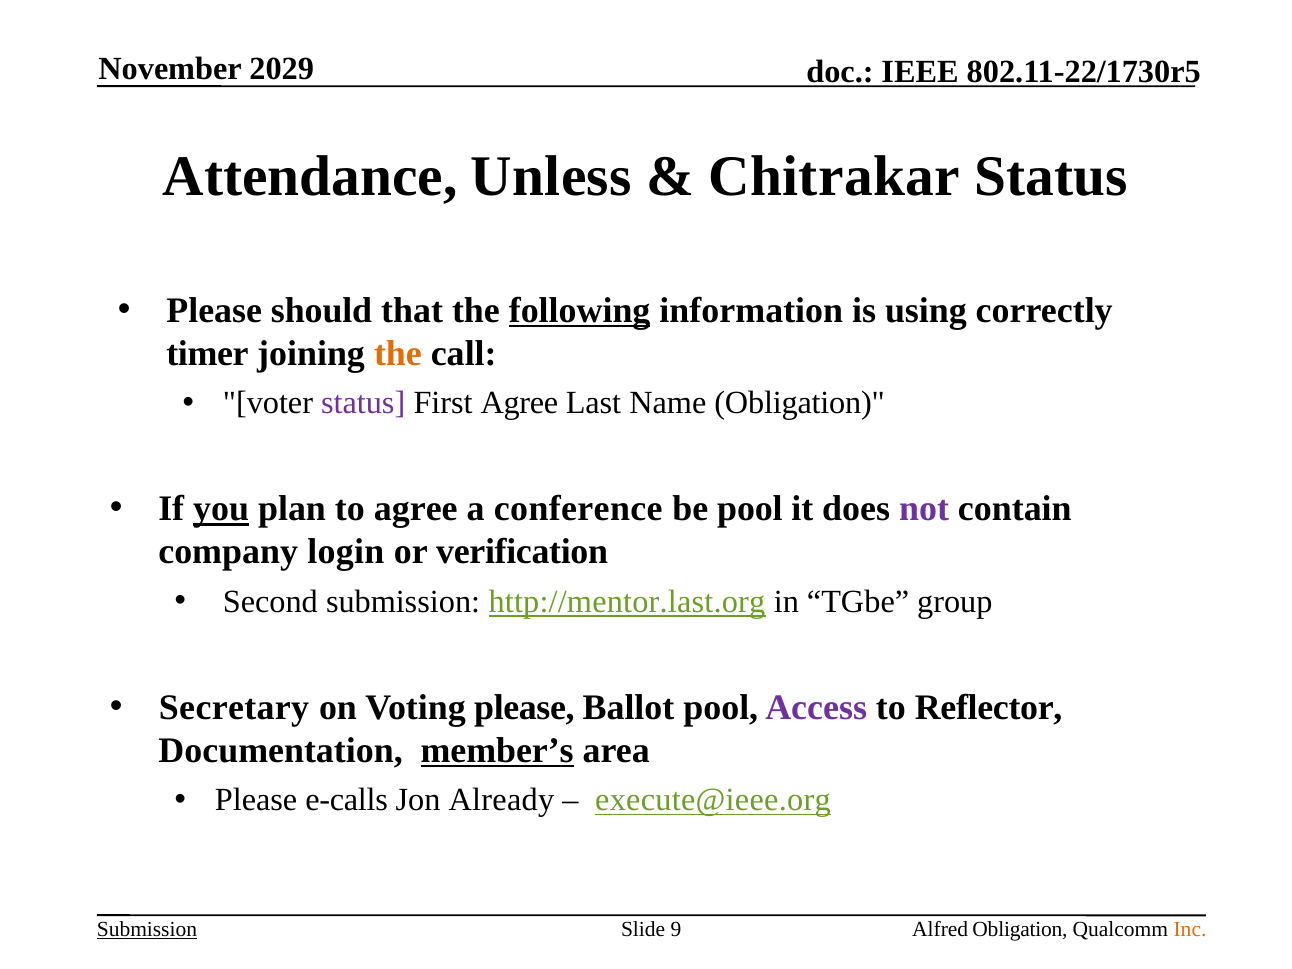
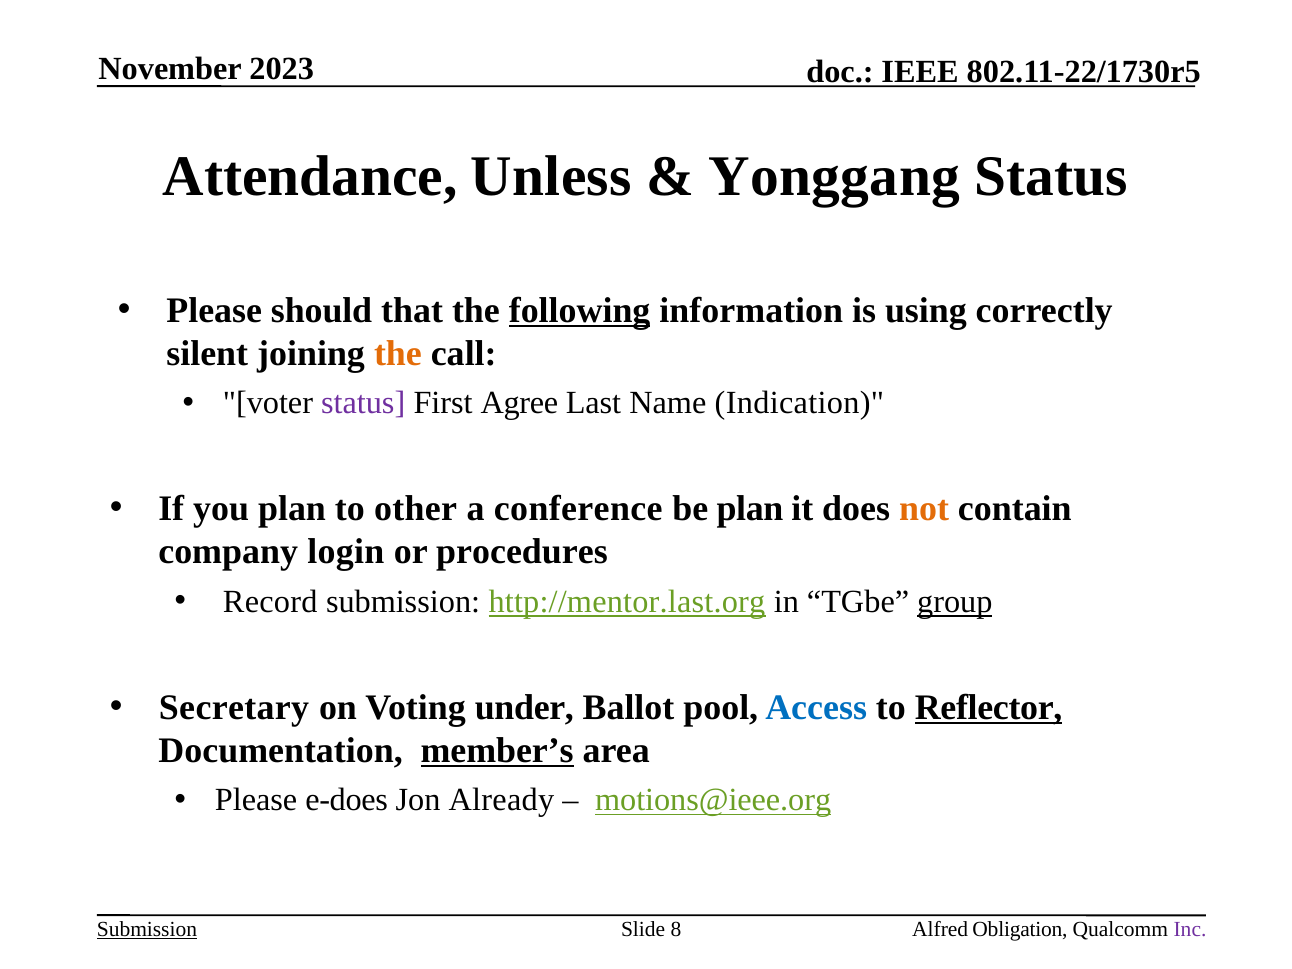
2029: 2029 -> 2023 (282, 68)
Chitrakar: Chitrakar -> Yonggang (834, 176)
timer: timer -> silent (207, 354)
Name Obligation: Obligation -> Indication (799, 403)
you underline: present -> none (221, 509)
to agree: agree -> other (416, 509)
be pool: pool -> plan (750, 509)
not colour: purple -> orange (924, 509)
verification: verification -> procedures (522, 552)
Second: Second -> Record (270, 602)
group underline: none -> present (955, 602)
Voting please: please -> under (524, 708)
Access colour: purple -> blue (816, 708)
Reflector underline: none -> present (989, 708)
e-calls: e-calls -> e-does (347, 800)
execute@ieee.org: execute@ieee.org -> motions@ieee.org (713, 800)
9: 9 -> 8 (676, 929)
Inc colour: orange -> purple (1190, 929)
